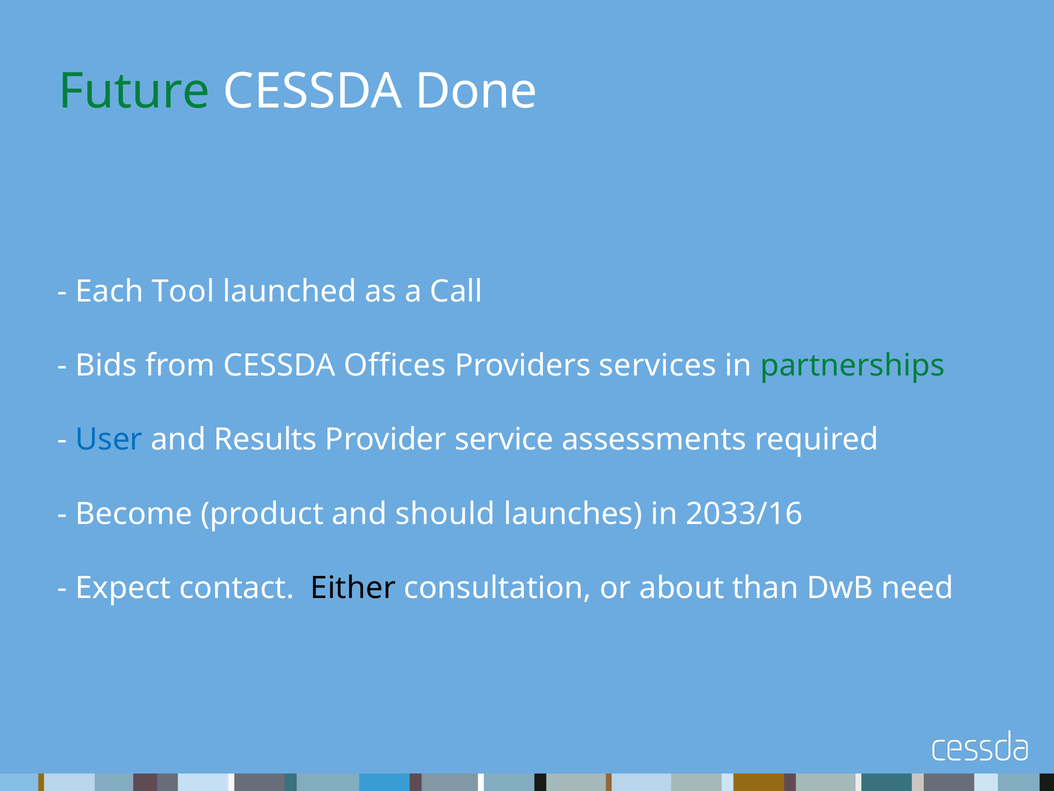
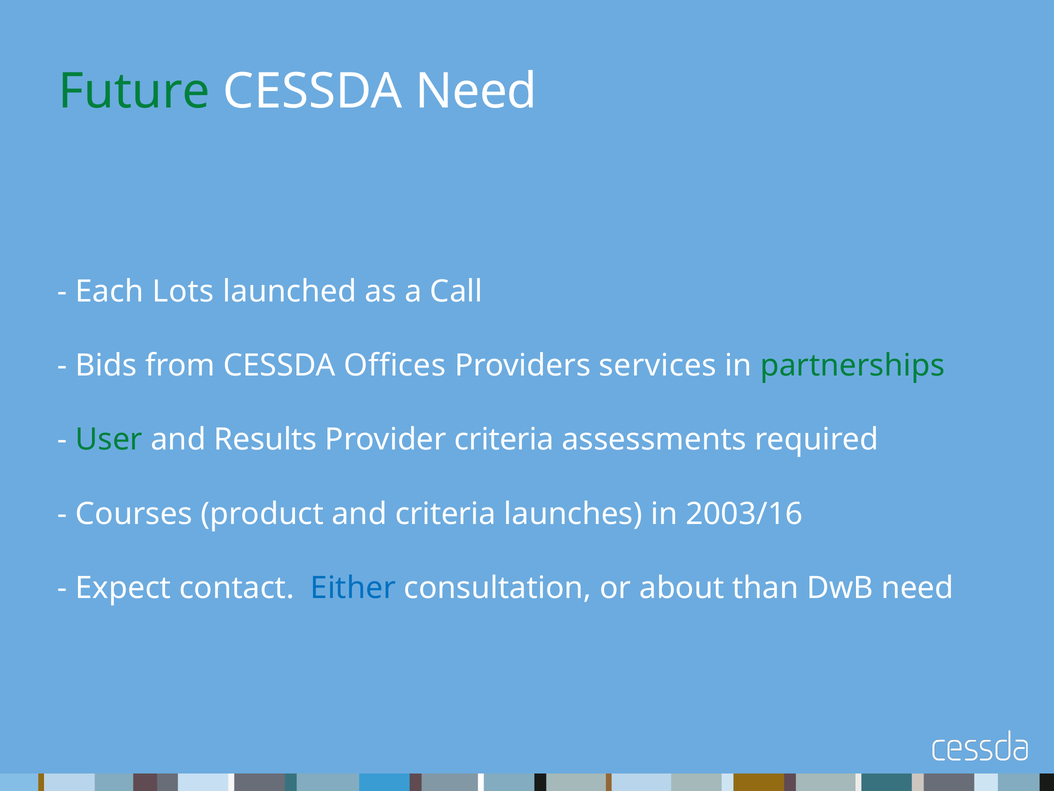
CESSDA Done: Done -> Need (476, 91)
Tool: Tool -> Lots (183, 291)
User colour: blue -> green (109, 439)
Provider service: service -> criteria (504, 439)
Become: Become -> Courses (134, 513)
and should: should -> criteria (446, 513)
2033/16: 2033/16 -> 2003/16 (744, 513)
Either colour: black -> blue (353, 588)
